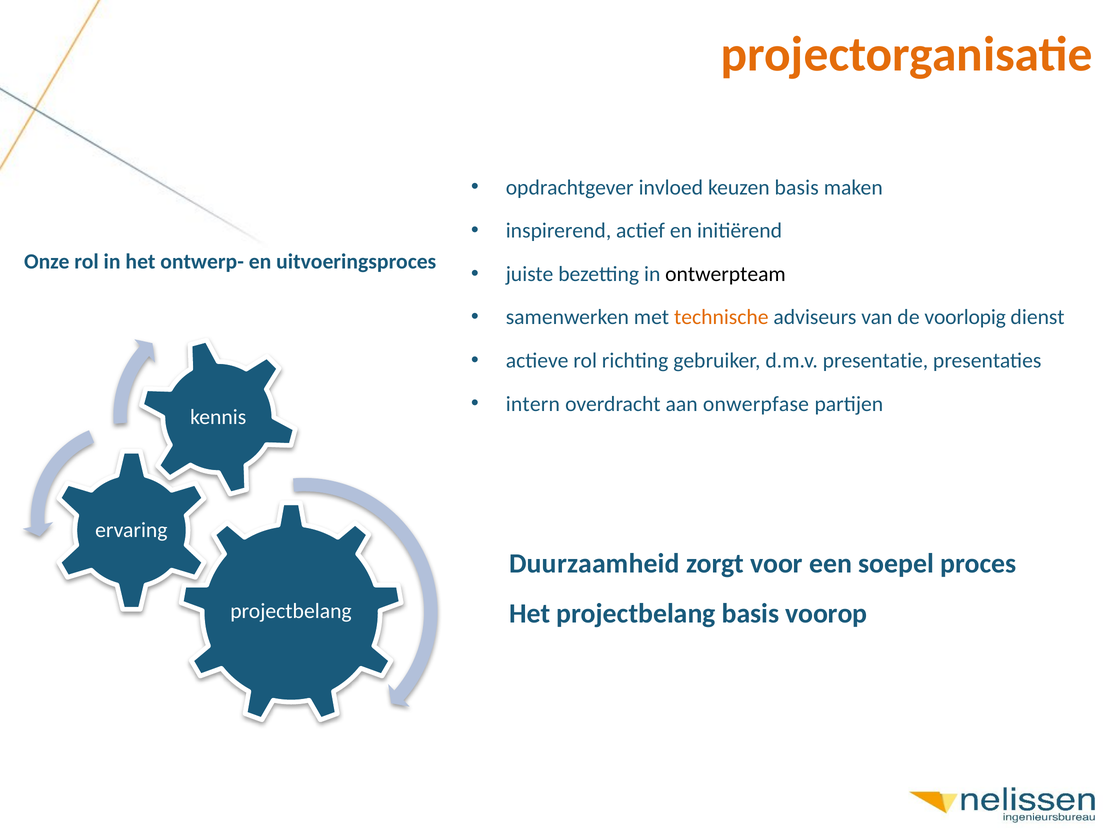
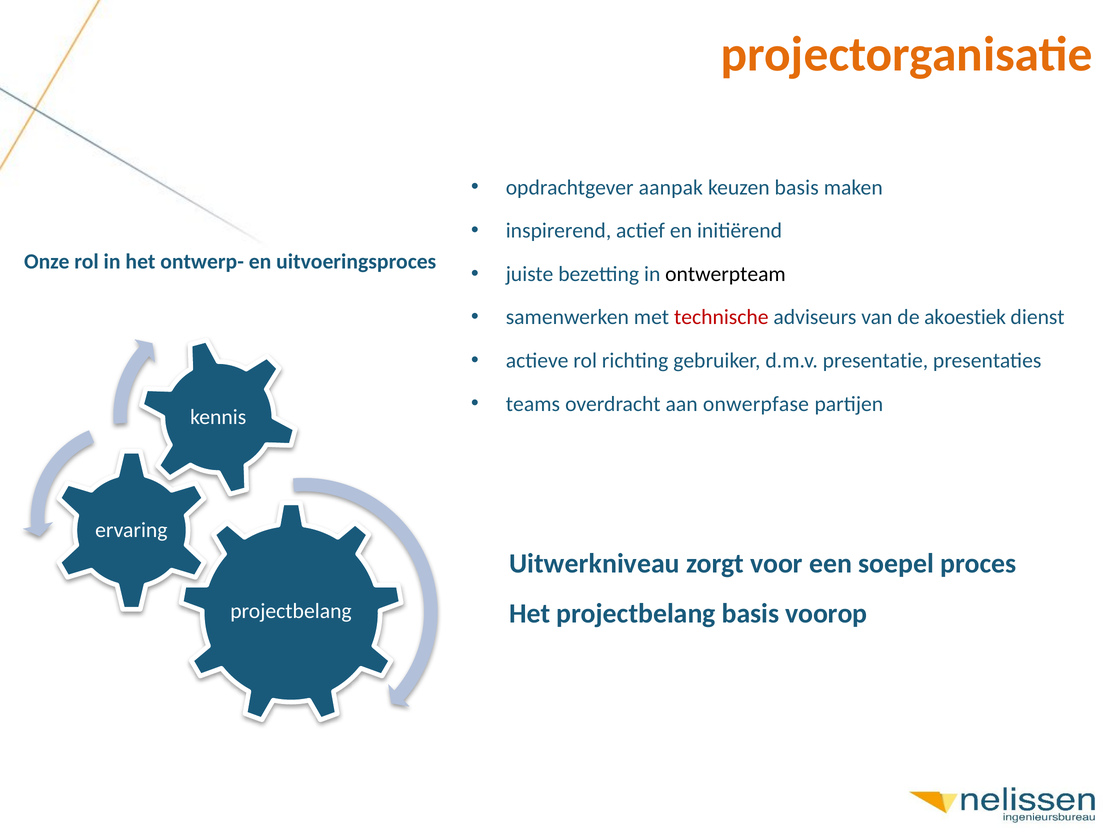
invloed: invloed -> aanpak (671, 187)
technische colour: orange -> red (721, 317)
voorlopig: voorlopig -> akoestiek (965, 317)
intern: intern -> teams (533, 404)
Duurzaamheid: Duurzaamheid -> Uitwerkniveau (595, 563)
